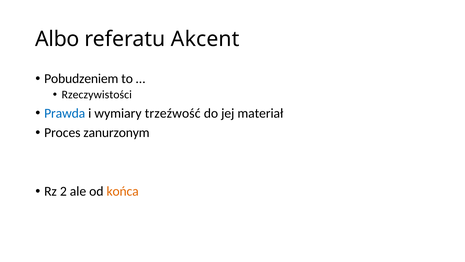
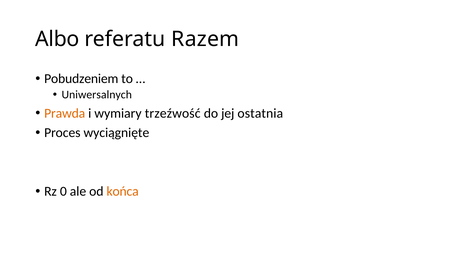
Akcent: Akcent -> Razem (205, 39)
Rzeczywistości: Rzeczywistości -> Uniwersalnych (97, 95)
Prawda colour: blue -> orange (65, 113)
materiał: materiał -> ostatnia (260, 113)
zanurzonym: zanurzonym -> wyciągnięte (116, 133)
2: 2 -> 0 (63, 191)
